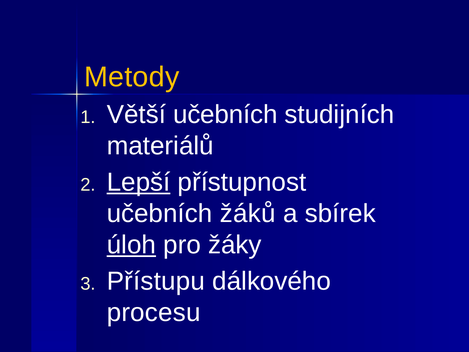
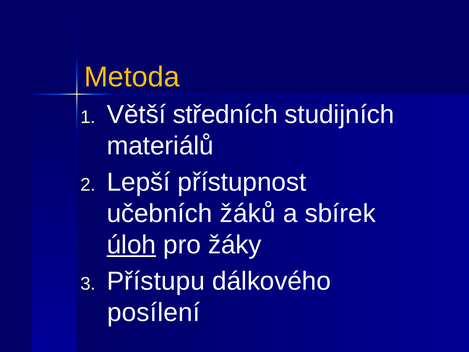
Metody: Metody -> Metoda (132, 77)
Větší učebních: učebních -> středních (225, 114)
Lepší underline: present -> none (139, 182)
procesu: procesu -> posílení (154, 312)
